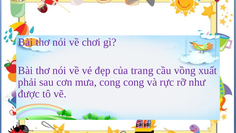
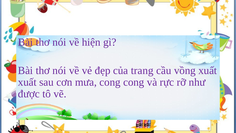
chơi: chơi -> hiện (91, 42)
phải: phải -> xuất (27, 82)
